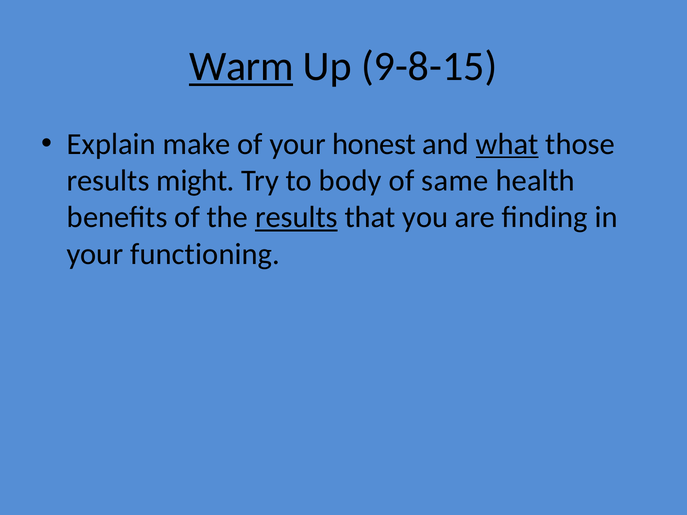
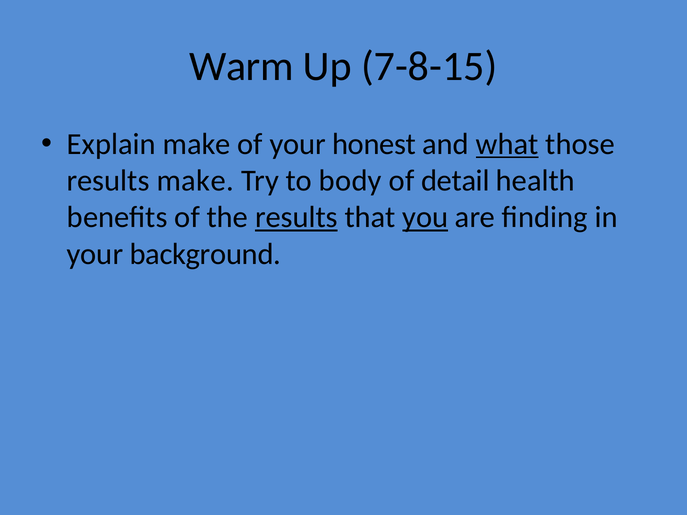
Warm underline: present -> none (241, 67)
9-8-15: 9-8-15 -> 7-8-15 (429, 67)
results might: might -> make (195, 181)
same: same -> detail (455, 181)
you underline: none -> present (425, 217)
functioning: functioning -> background (205, 254)
